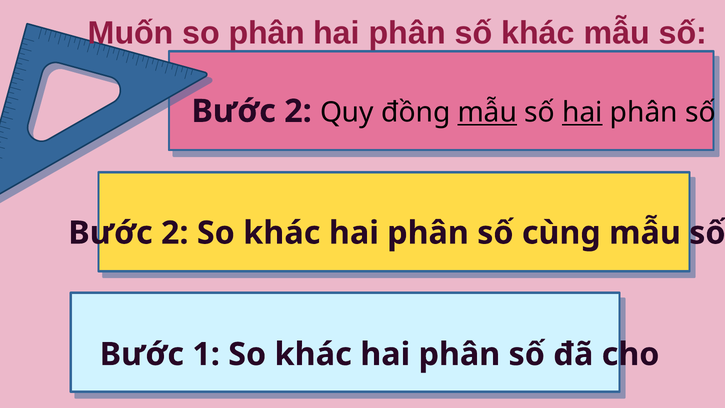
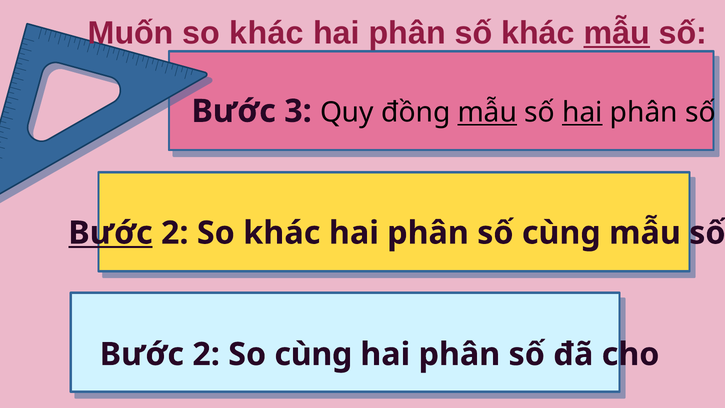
Muốn so phân: phân -> khác (266, 33)
mẫu underline: none -> present (617, 33)
2: 2 -> 3 (298, 111)
Bước underline: none -> present (110, 233)
1: 1 -> 2 (206, 354)
khác: khác -> cùng (313, 354)
